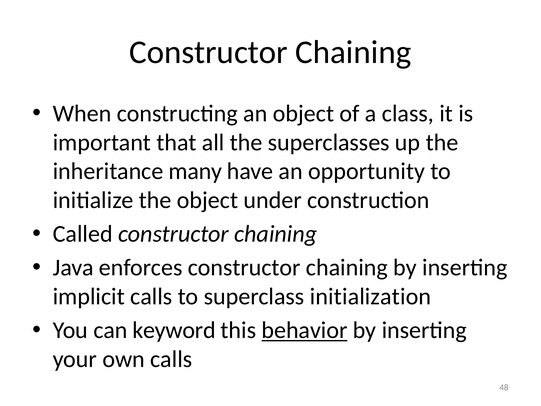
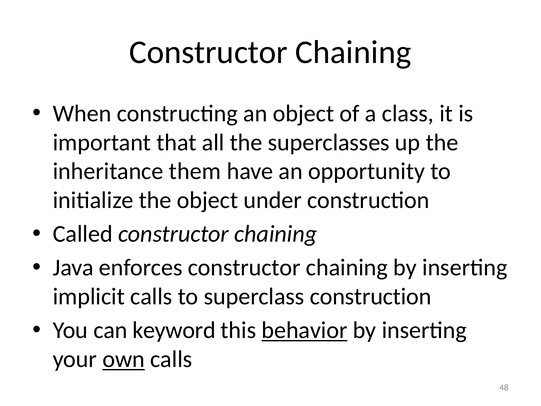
many: many -> them (195, 171)
superclass initialization: initialization -> construction (371, 296)
own underline: none -> present (124, 359)
